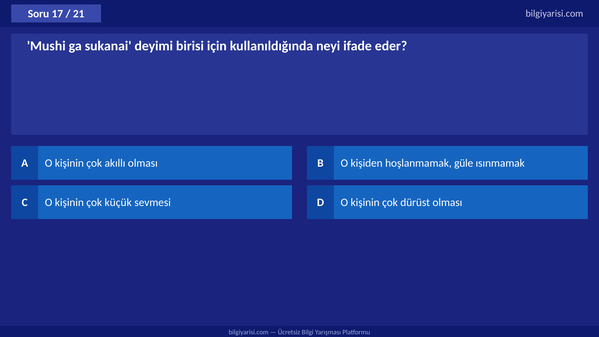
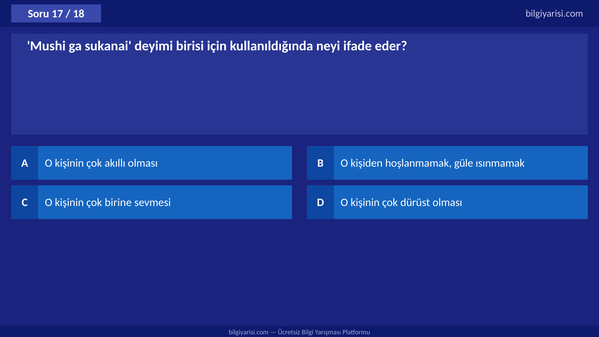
21: 21 -> 18 (79, 14)
küçük: küçük -> birine (118, 202)
